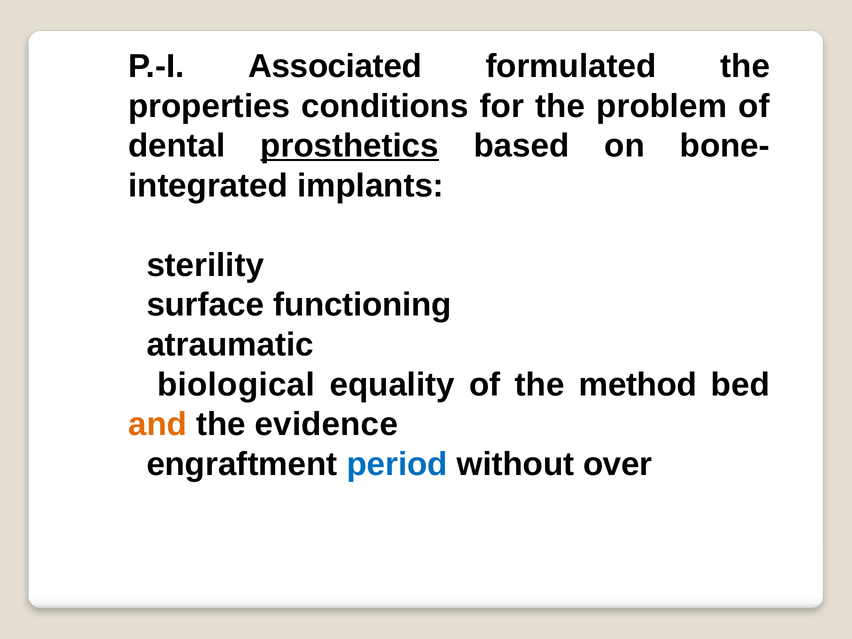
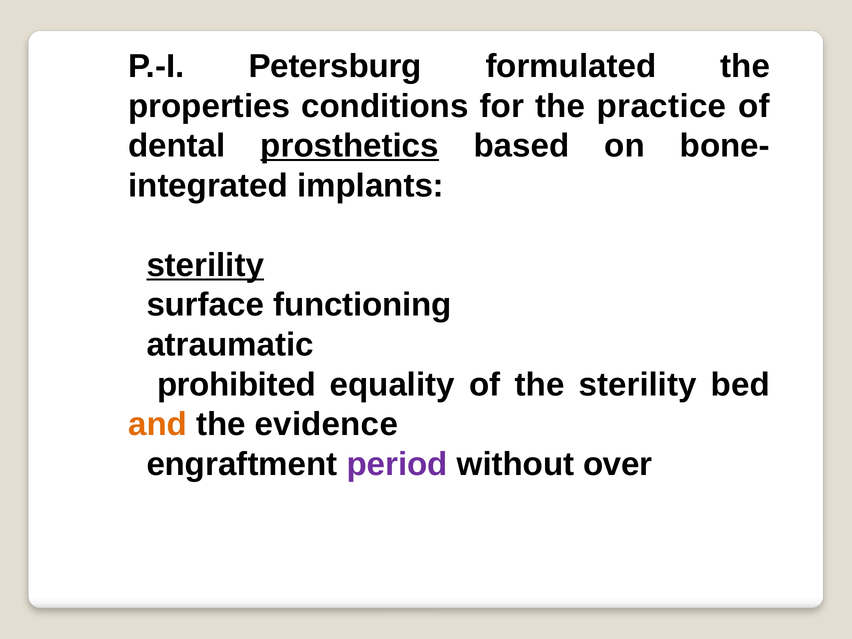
Associated: Associated -> Petersburg (335, 66)
problem: problem -> practice (662, 106)
sterility underline: none -> present (205, 265)
biological: biological -> prohibited (236, 385)
the method: method -> sterility (638, 385)
period colour: blue -> purple (397, 464)
